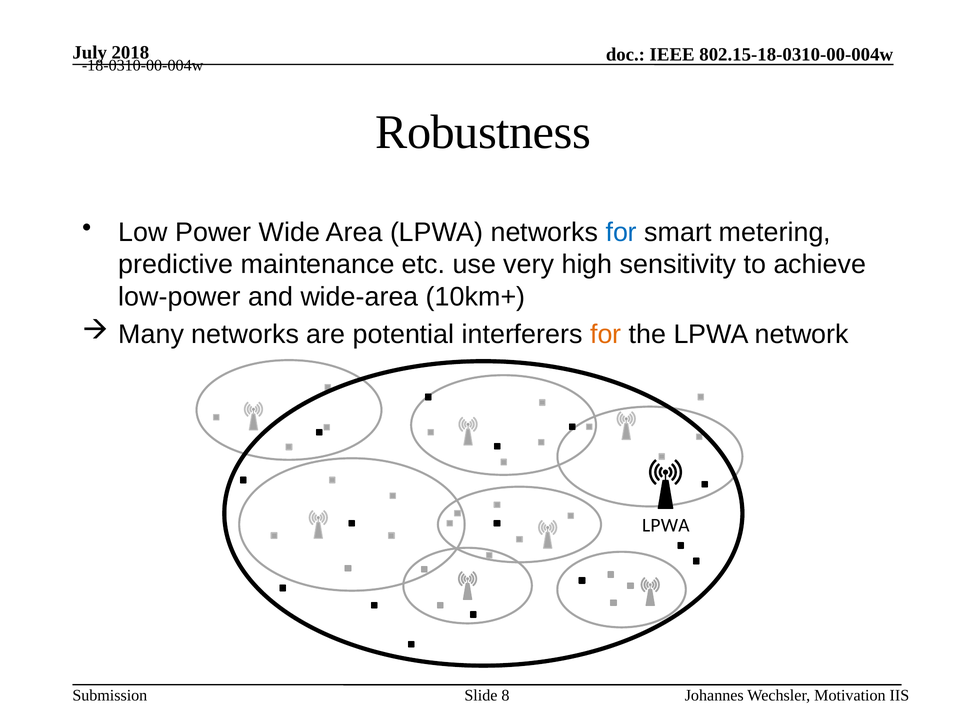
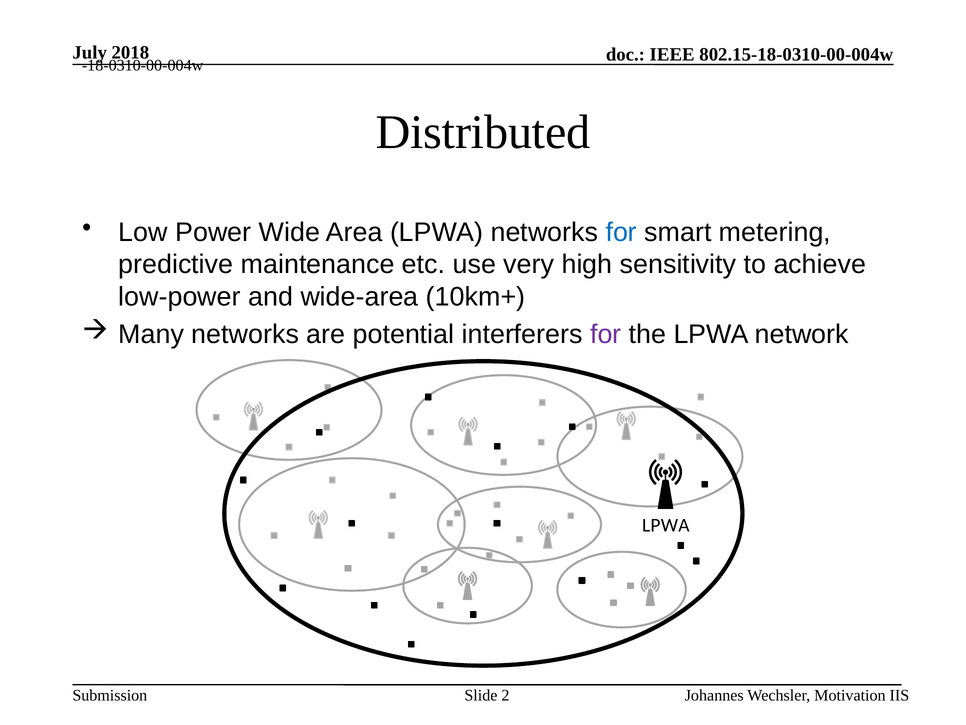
Robustness: Robustness -> Distributed (483, 132)
for colour: orange -> purple (606, 334)
8: 8 -> 2 (506, 695)
